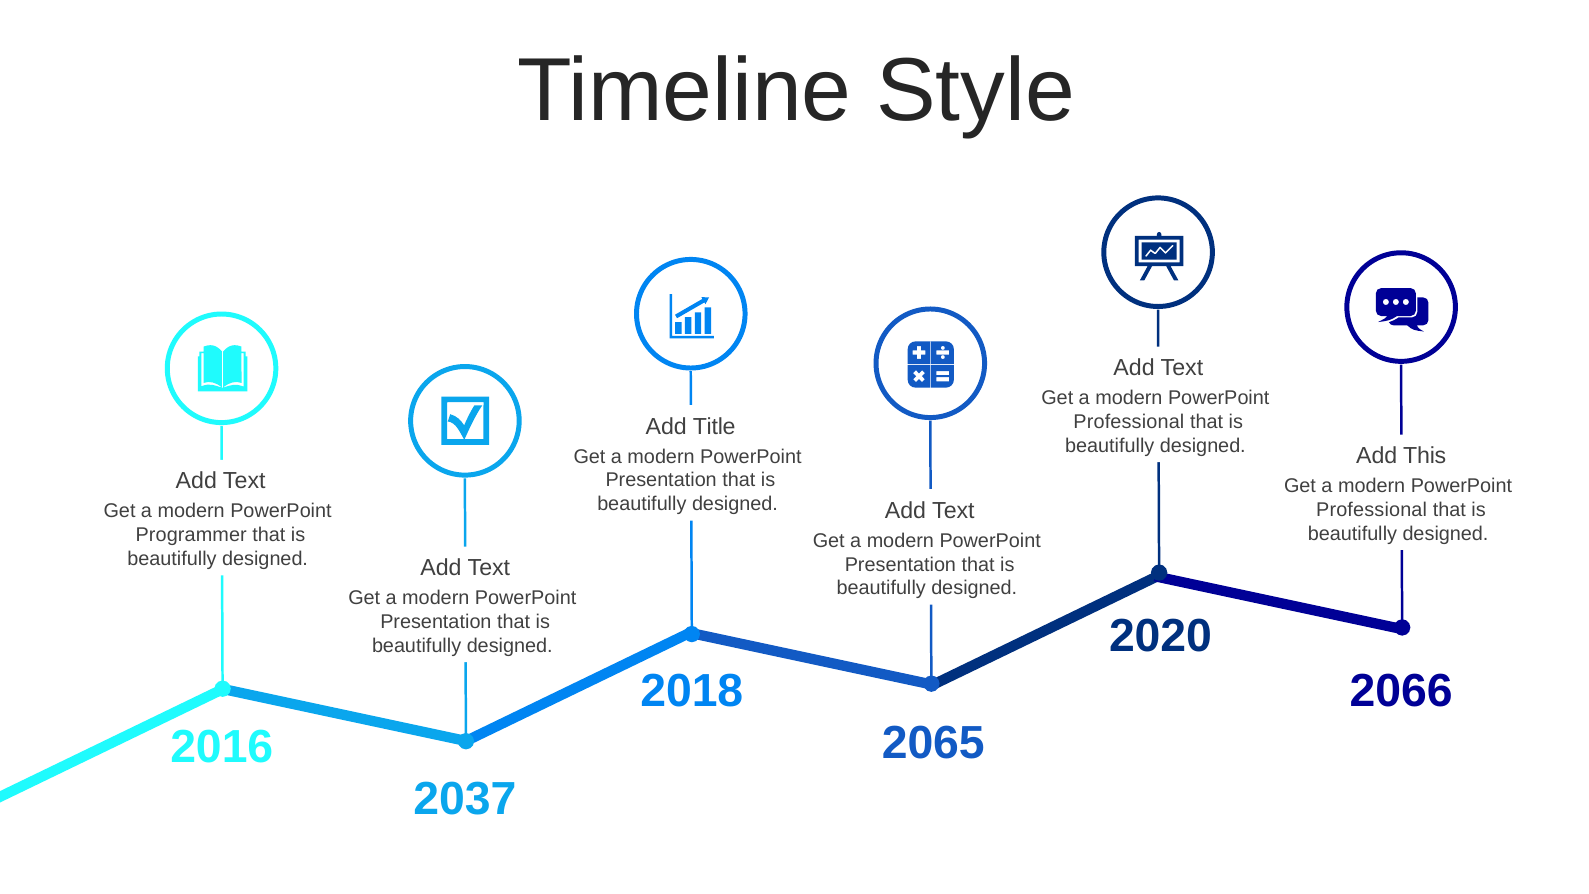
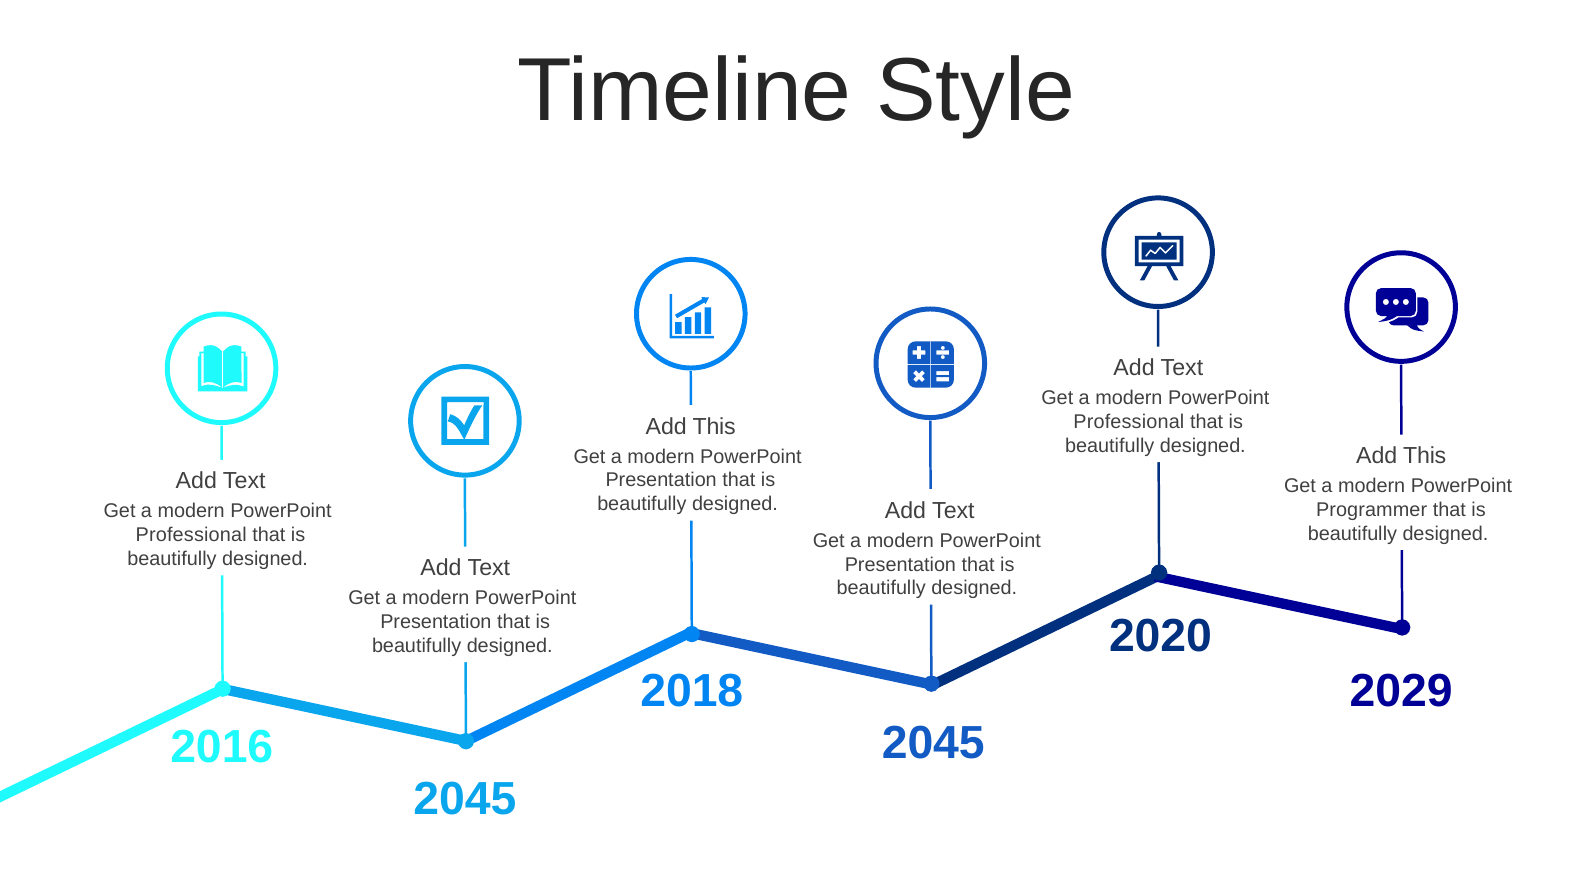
Title: Title -> This (714, 426)
Professional: Professional -> Programmer (1372, 510)
Programmer: Programmer -> Professional (191, 535)
2066: 2066 -> 2029 (1401, 691)
2065: 2065 -> 2045 (933, 743)
2037: 2037 -> 2045 (465, 799)
